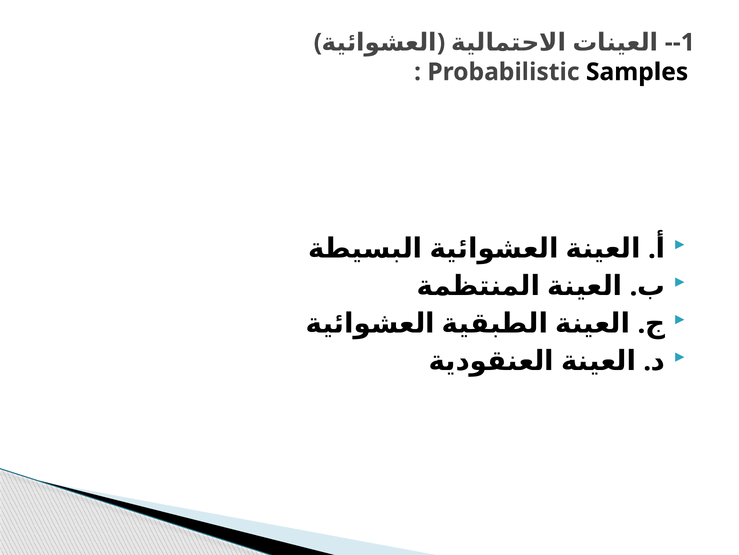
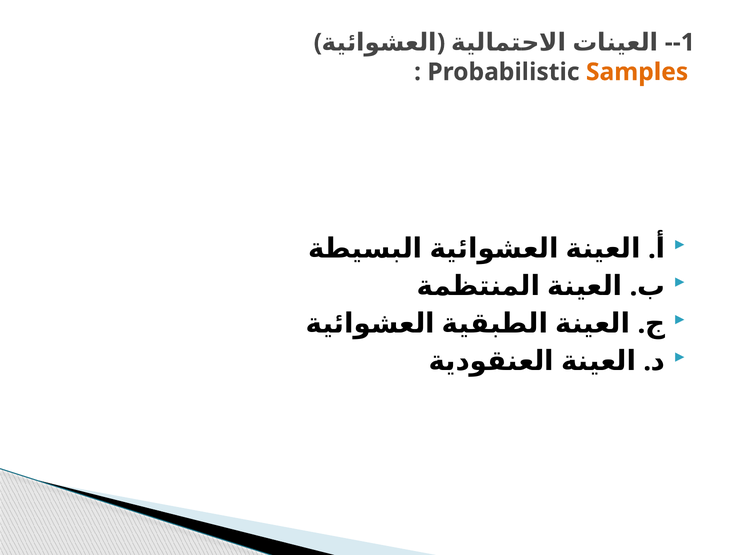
Samples colour: black -> orange (637, 72)
